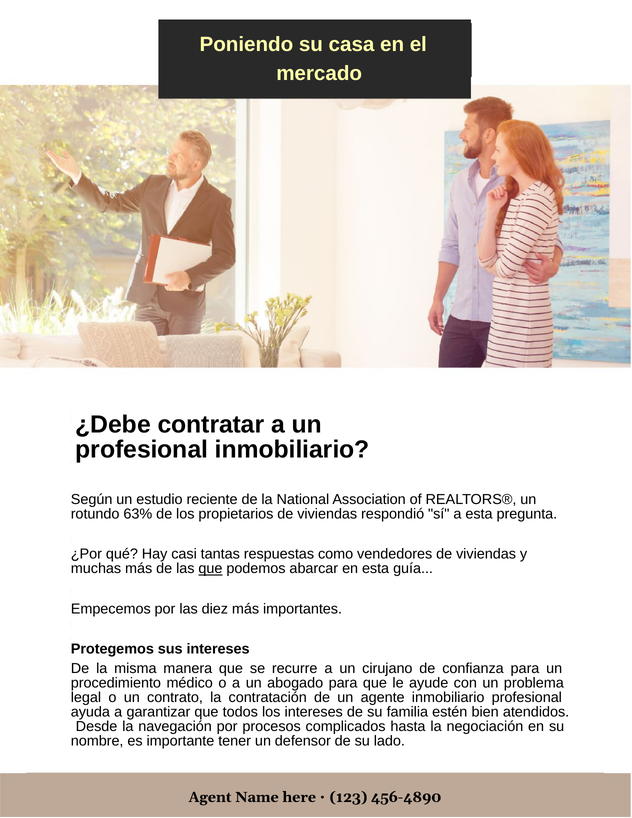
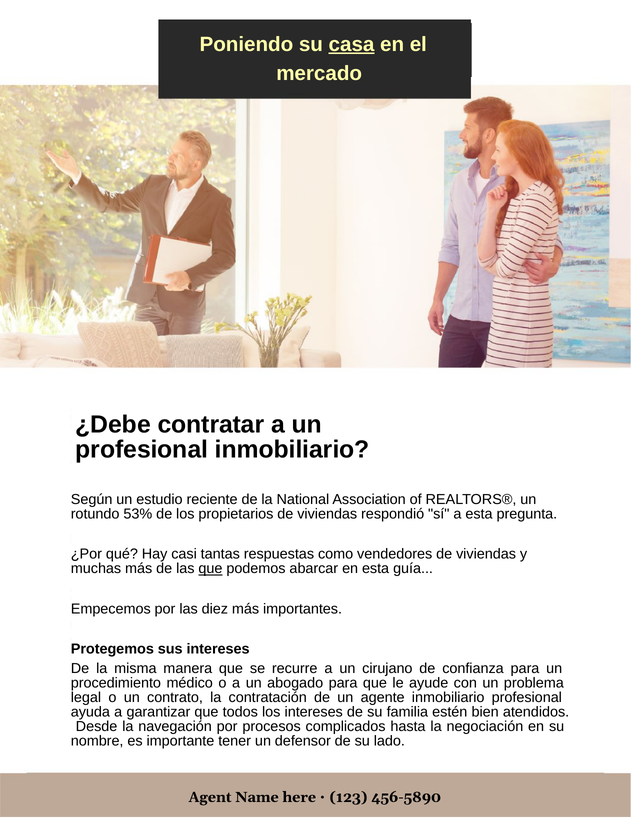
casa underline: none -> present (352, 44)
63%: 63% -> 53% (138, 514)
456-4890: 456-4890 -> 456-5890 (406, 797)
